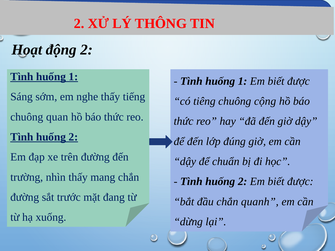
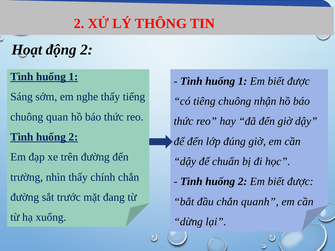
cộng: cộng -> nhận (265, 101)
mang: mang -> chính (103, 177)
